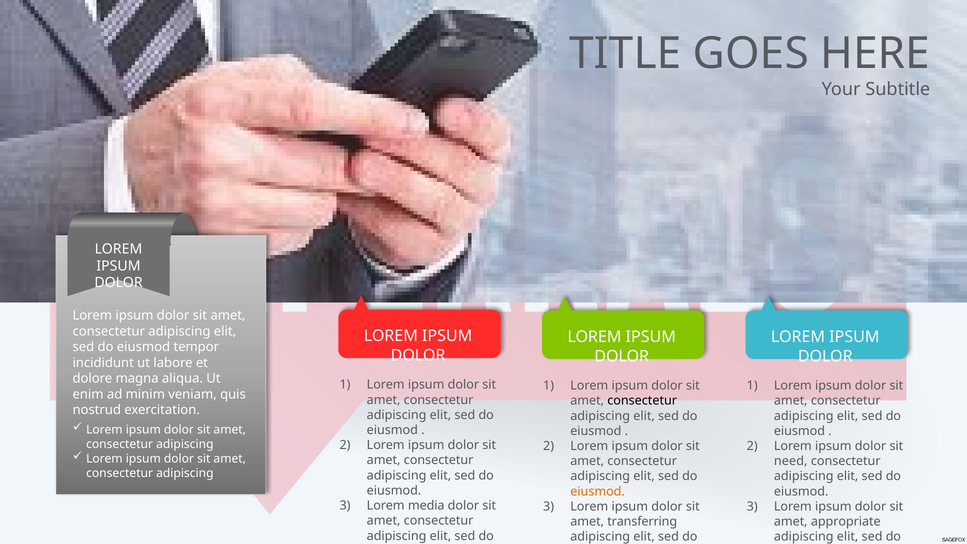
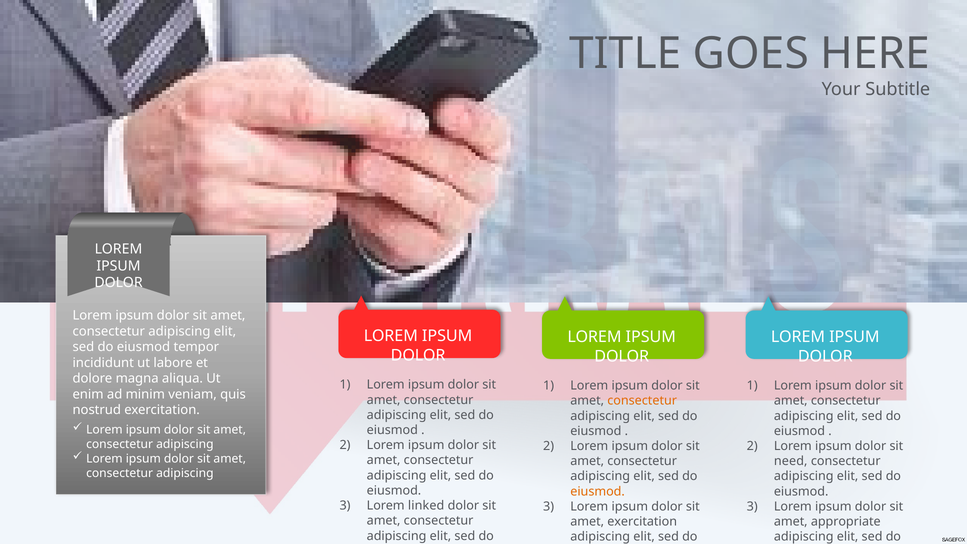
consectetur colour: black -> orange (642, 401)
media: media -> linked (426, 506)
amet transferring: transferring -> exercitation (642, 522)
